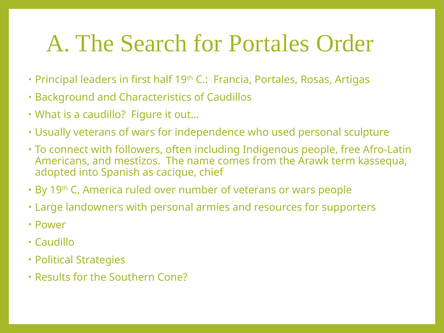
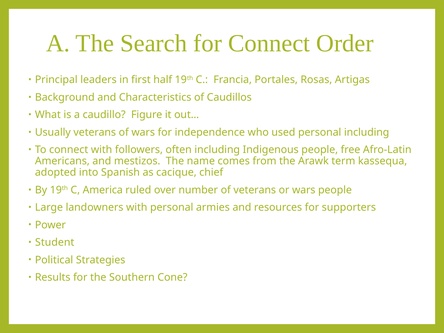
for Portales: Portales -> Connect (269, 43)
personal sculpture: sculpture -> including (367, 132)
Caudillo: Caudillo -> Student (55, 242)
